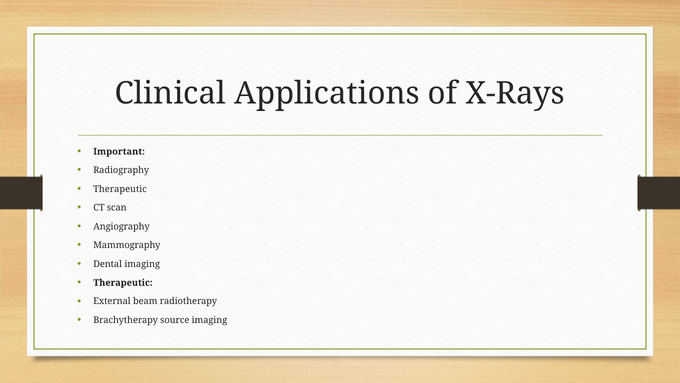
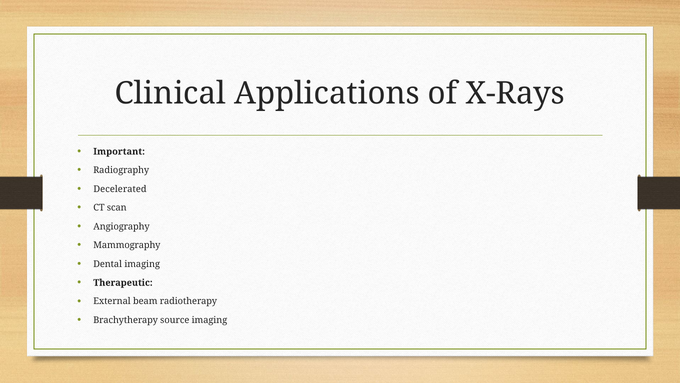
Therapeutic: Therapeutic -> Decelerated (120, 189)
